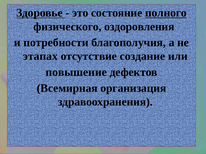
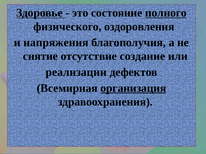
потребности: потребности -> напряжения (56, 43)
этапах: этапах -> снятие (40, 56)
повышение: повышение -> реализации (76, 72)
организация underline: none -> present (133, 88)
